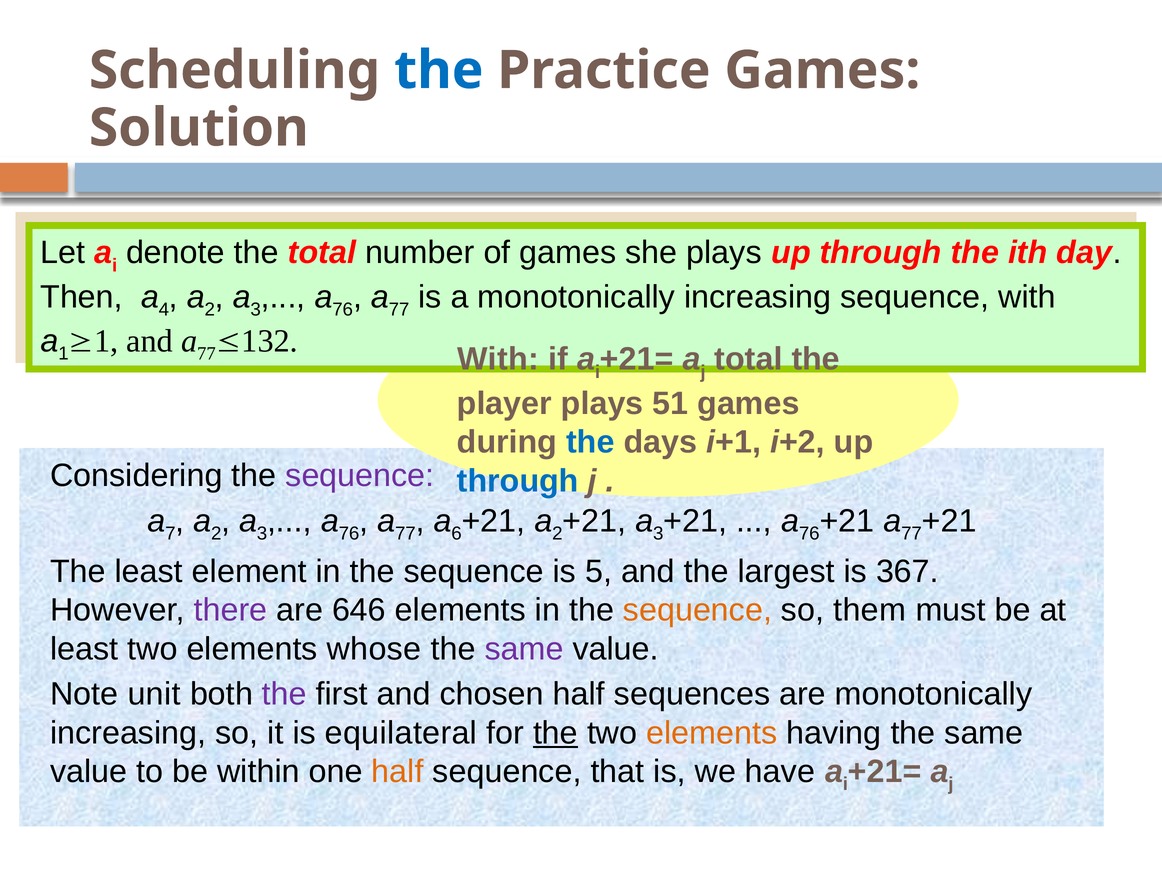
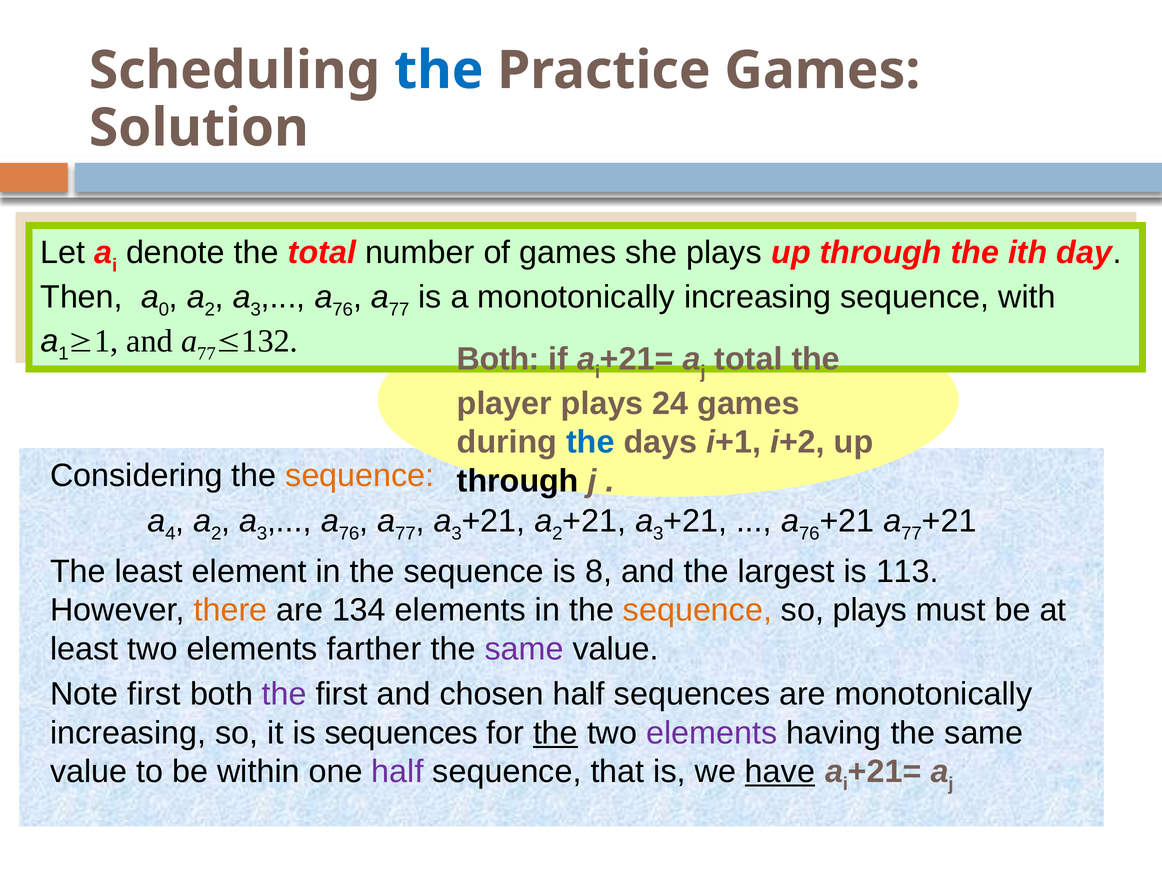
4: 4 -> 0 (164, 309)
With: With -> Both (498, 359)
51: 51 -> 24 (670, 403)
sequence colour: purple -> orange (360, 475)
through colour: blue -> black (518, 481)
7: 7 -> 4 (170, 533)
6: 6 -> 3 (457, 533)
5: 5 -> 8 (599, 571)
367: 367 -> 113 (907, 571)
there colour: purple -> orange (231, 610)
646: 646 -> 134 (359, 610)
so them: them -> plays (870, 610)
whose: whose -> farther (374, 649)
Note unit: unit -> first (154, 694)
is equilateral: equilateral -> sequences (401, 733)
elements colour: orange -> purple (712, 733)
half colour: orange -> purple (397, 771)
have underline: none -> present (780, 771)
